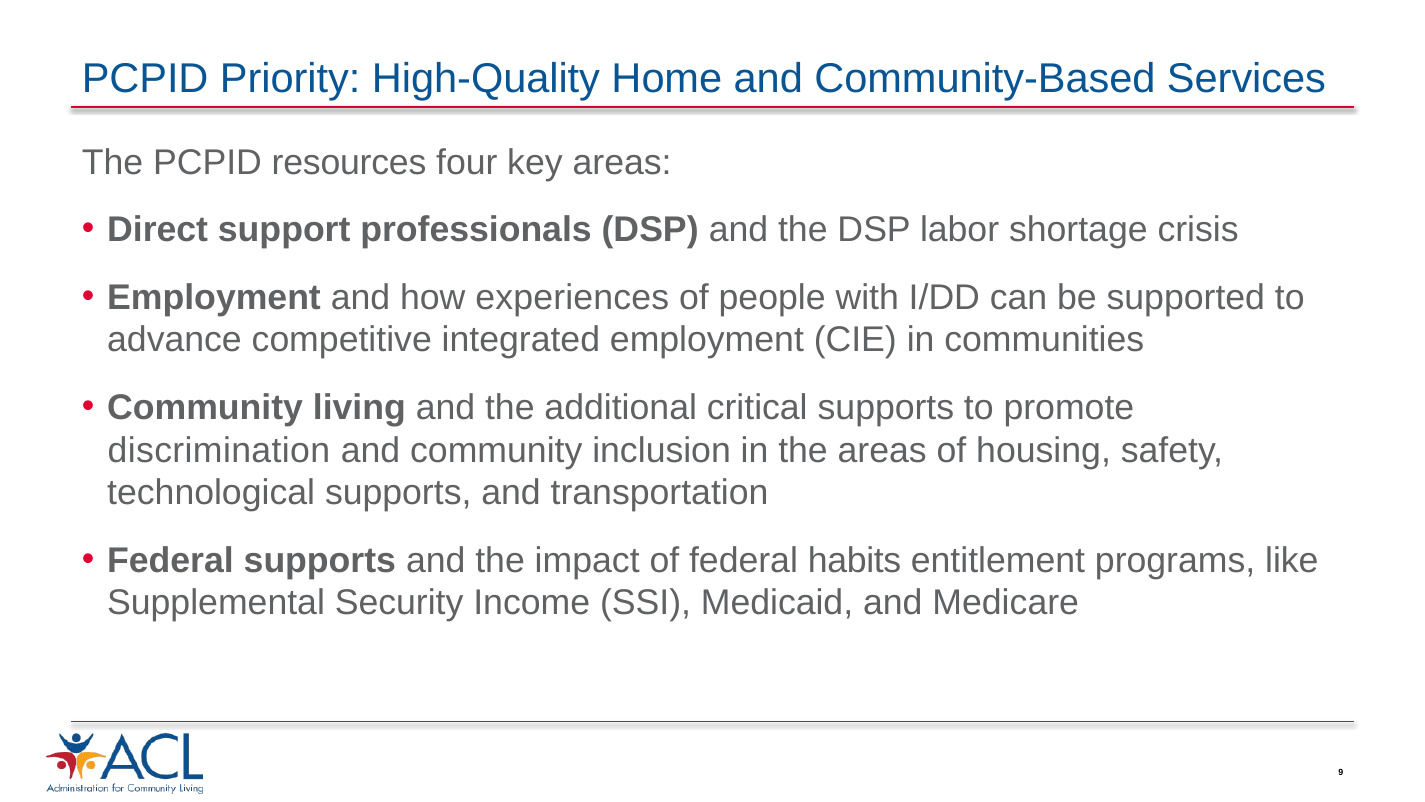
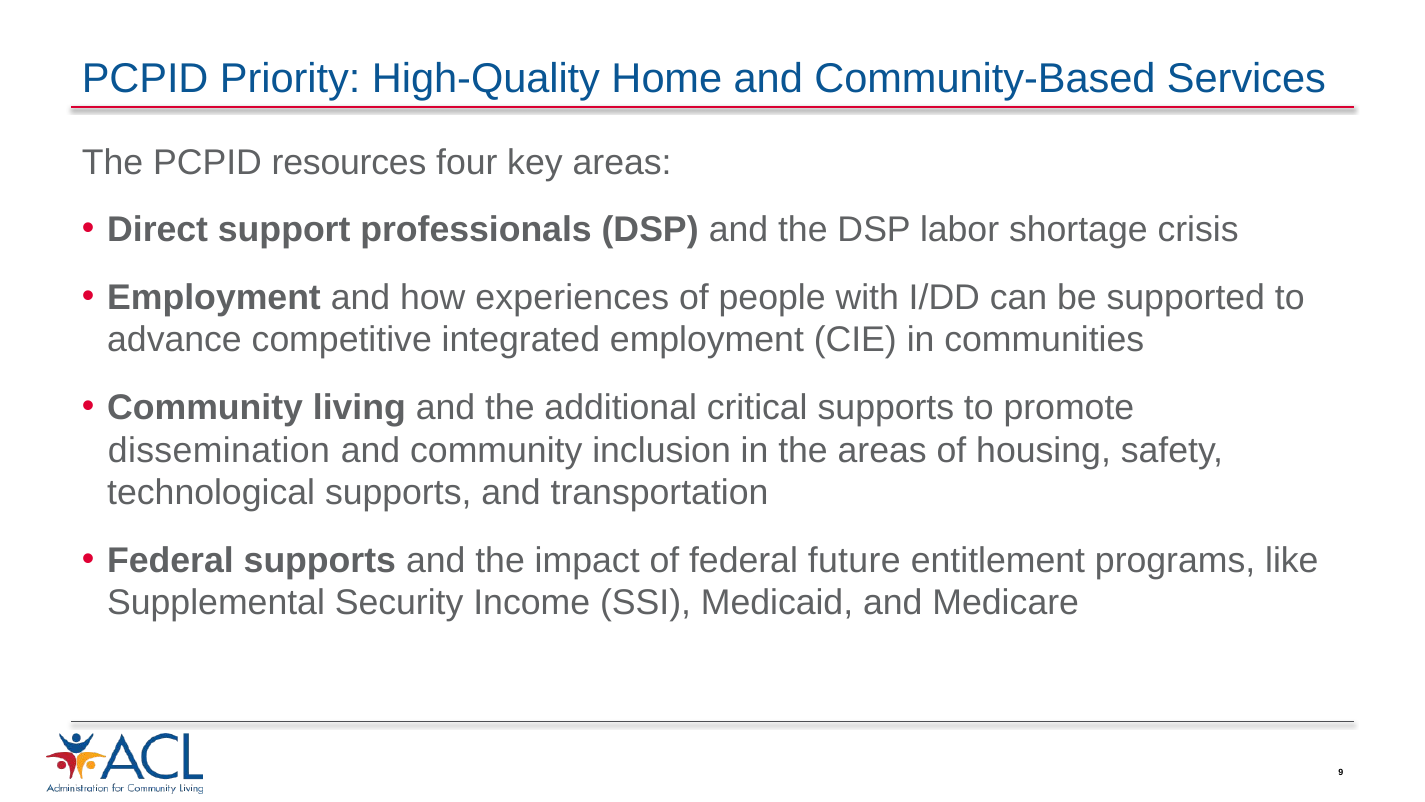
discrimination: discrimination -> dissemination (219, 450)
habits: habits -> future (854, 560)
